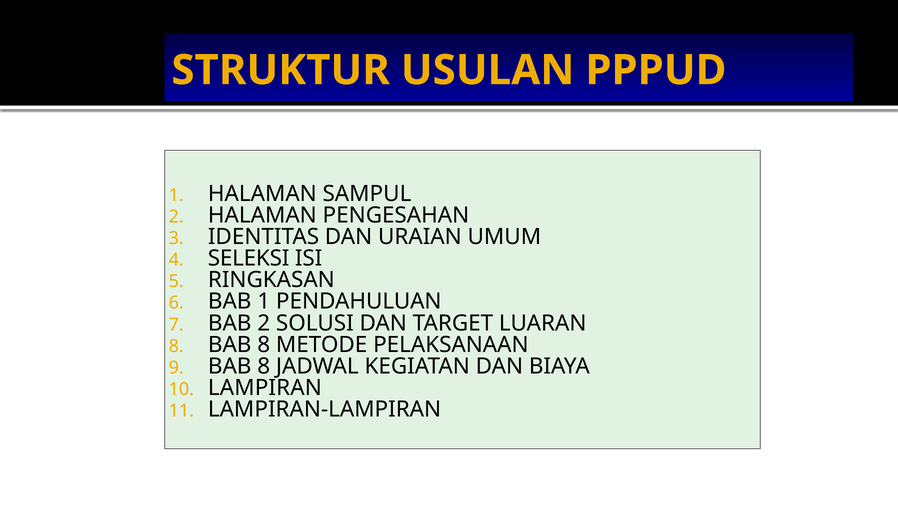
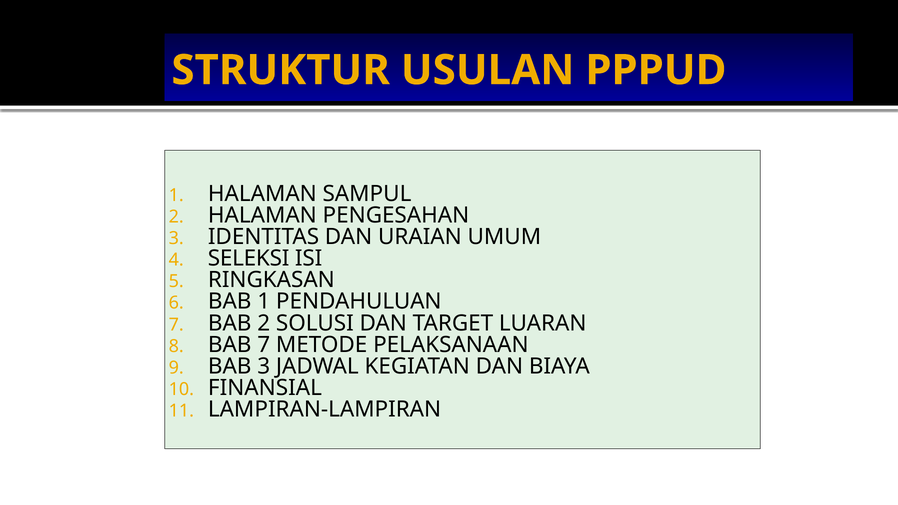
8: 8 -> 7 (264, 345)
8: 8 -> 3 (264, 366)
LAMPIRAN: LAMPIRAN -> FINANSIAL (265, 388)
